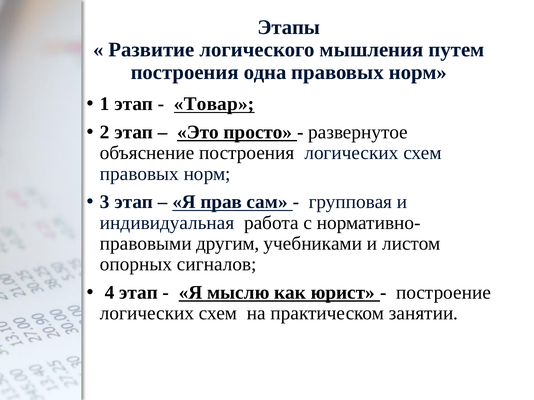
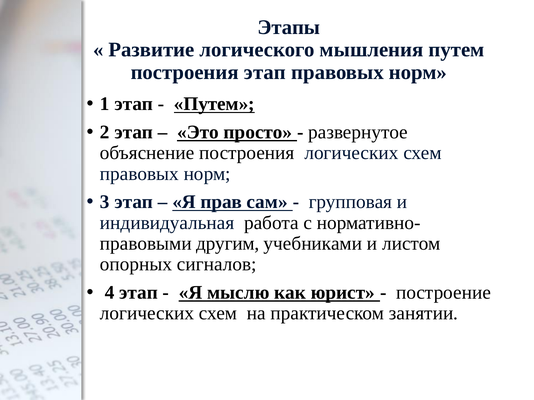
построения одна: одна -> этап (265, 72)
Товар: Товар -> Путем (214, 104)
